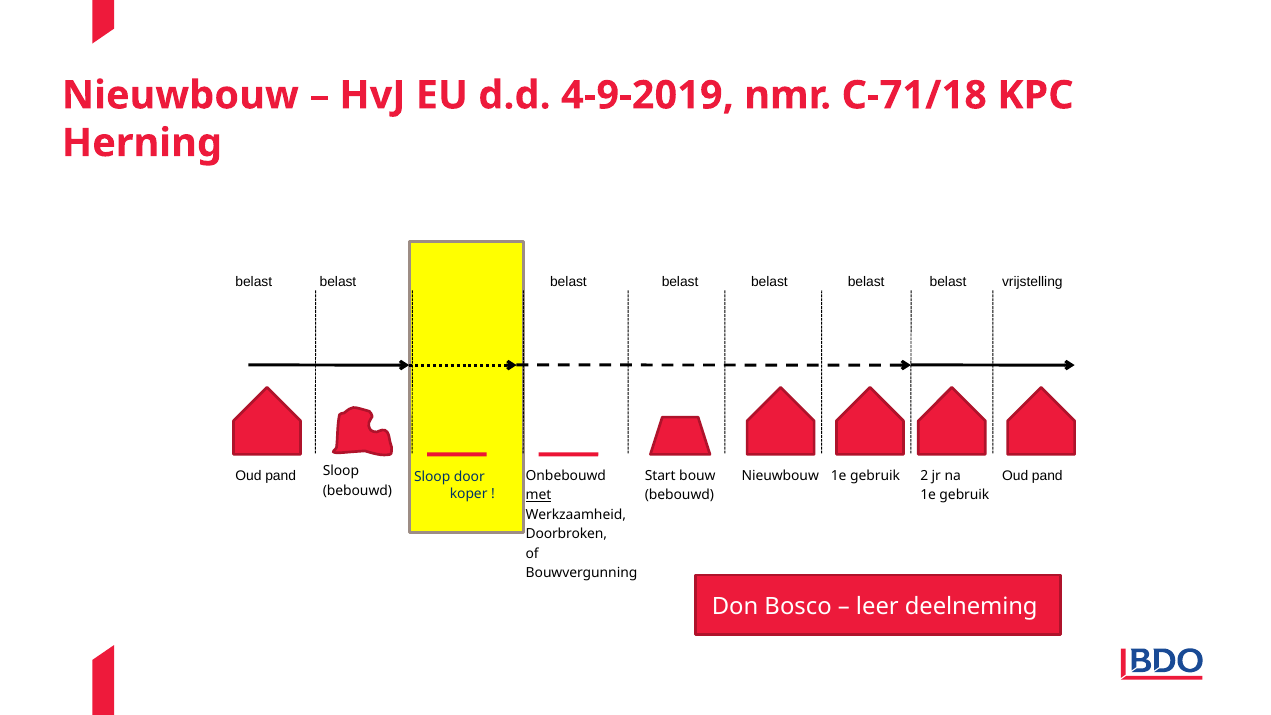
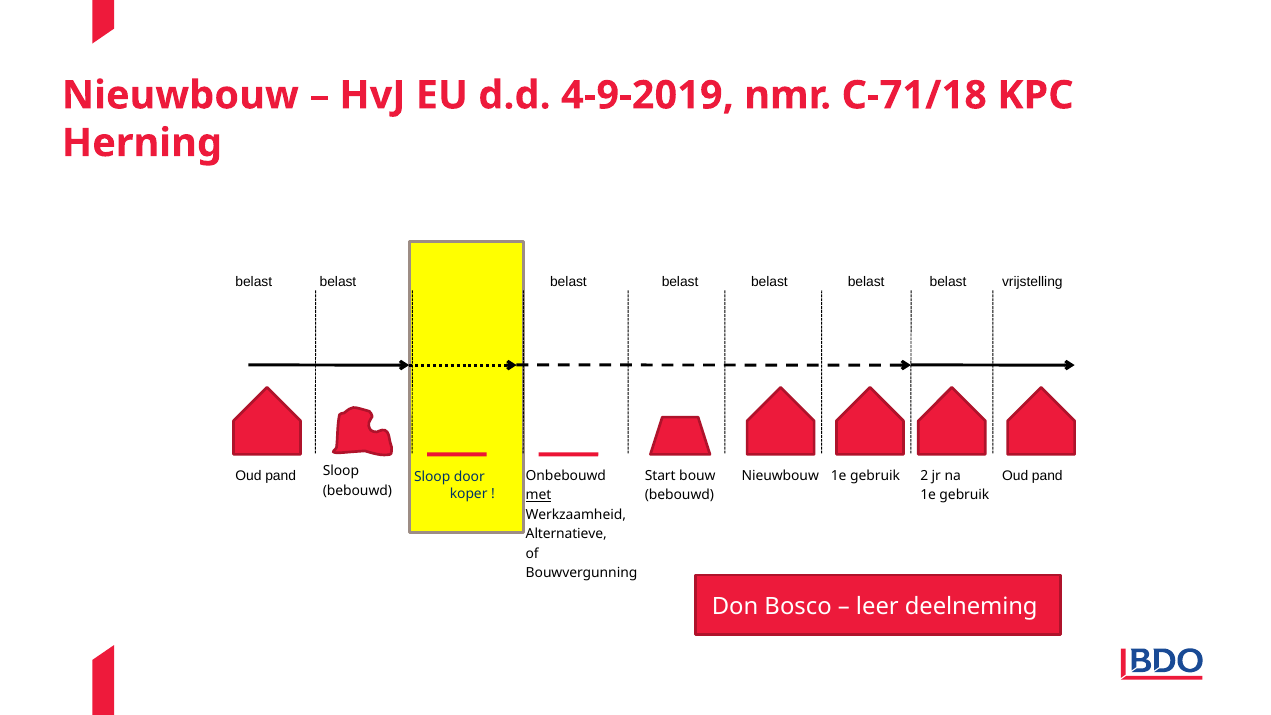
Doorbroken: Doorbroken -> Alternatieve (566, 534)
